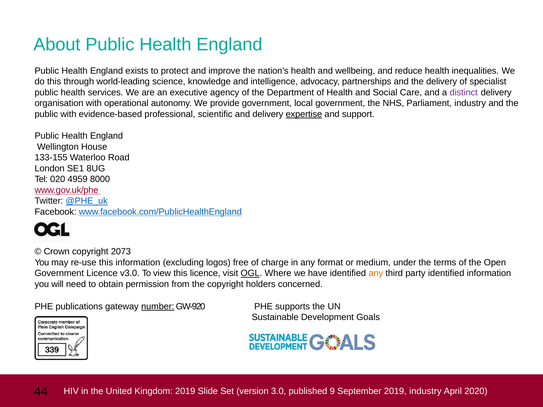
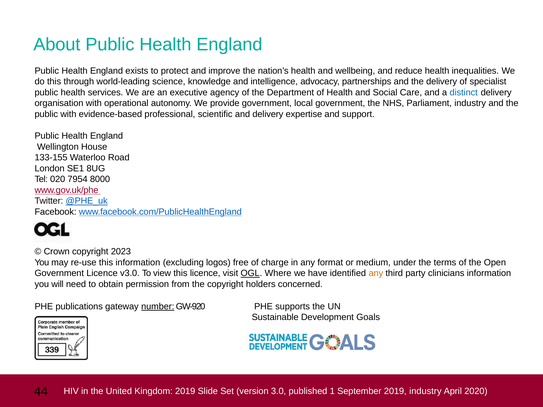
distinct colour: purple -> blue (464, 92)
expertise underline: present -> none (304, 114)
4959: 4959 -> 7954 (78, 179)
2073: 2073 -> 2023 (121, 252)
party identified: identified -> clinicians (446, 274)
9: 9 -> 1 (332, 392)
